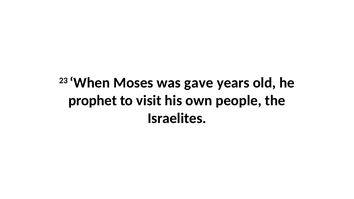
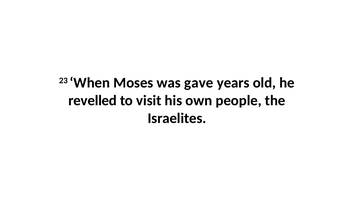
prophet: prophet -> revelled (93, 101)
